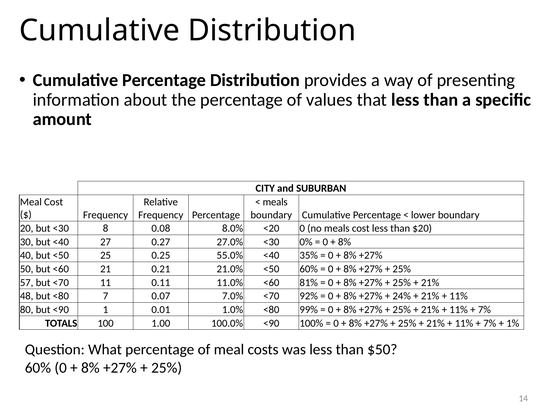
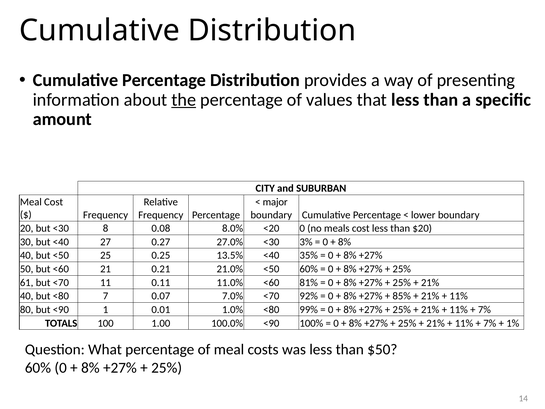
the underline: none -> present (184, 100)
meals: meals -> major (275, 202)
0%: 0% -> 3% (306, 242)
55.0%: 55.0% -> 13.5% (230, 255)
57: 57 -> 61 (27, 282)
48: 48 -> 40 (27, 296)
24%: 24% -> 85% (402, 296)
